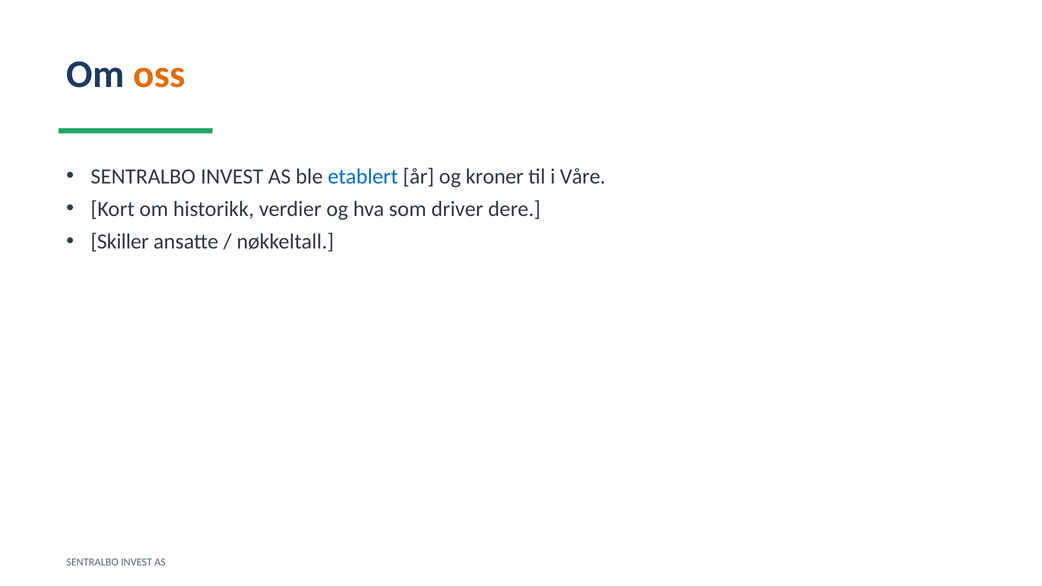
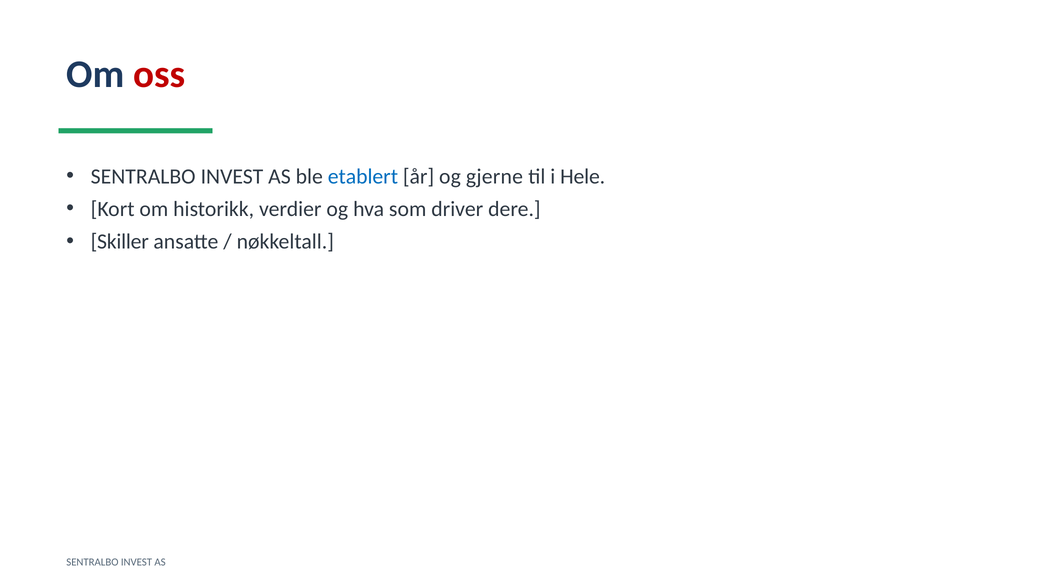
oss colour: orange -> red (159, 74)
kroner: kroner -> gjerne (494, 176)
Våre: Våre -> Hele (583, 176)
